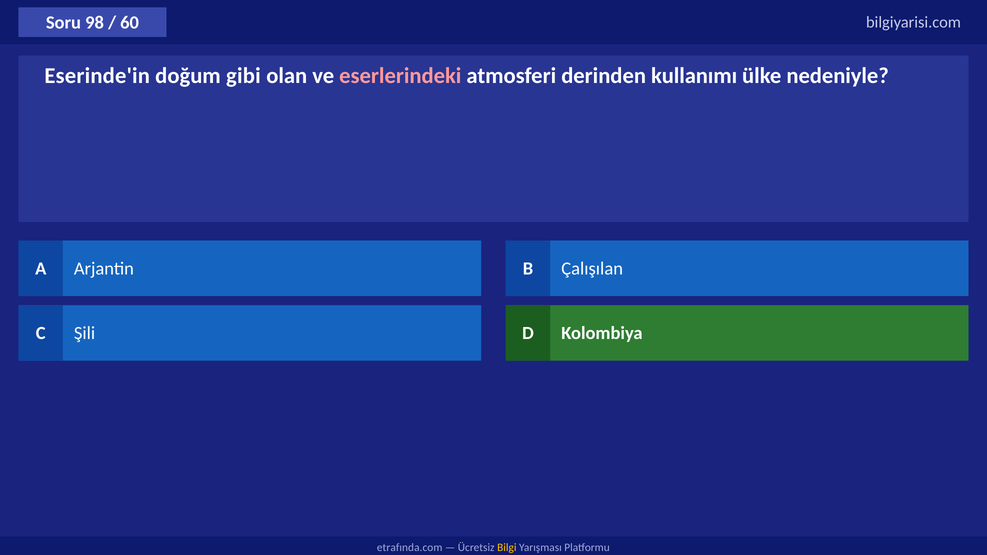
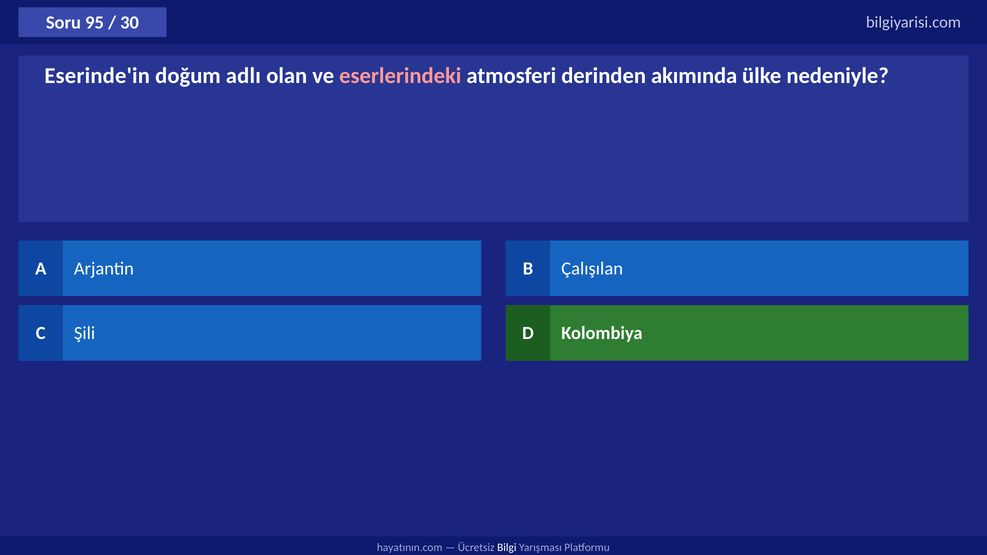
98: 98 -> 95 (95, 23)
60: 60 -> 30 (130, 23)
gibi: gibi -> adlı (243, 76)
kullanımı: kullanımı -> akımında (694, 76)
etrafında.com: etrafında.com -> hayatının.com (410, 547)
Bilgi colour: yellow -> white (507, 547)
